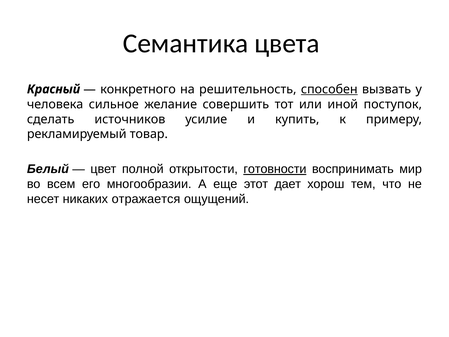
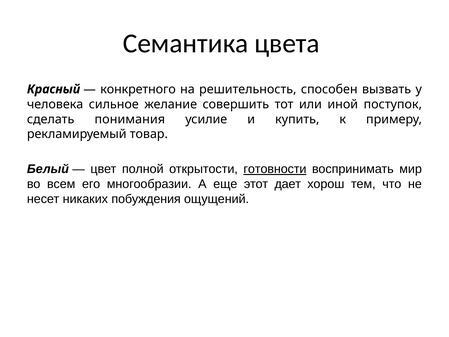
способен underline: present -> none (329, 89)
источников: источников -> понимания (130, 119)
отражается: отражается -> побуждения (146, 199)
